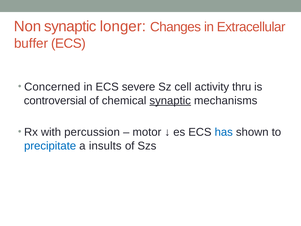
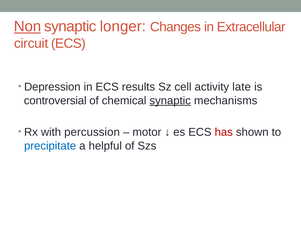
Non underline: none -> present (28, 26)
buffer: buffer -> circuit (31, 43)
Concerned: Concerned -> Depression (52, 87)
severe: severe -> results (138, 87)
thru: thru -> late (242, 87)
has colour: blue -> red (224, 132)
insults: insults -> helpful (105, 146)
